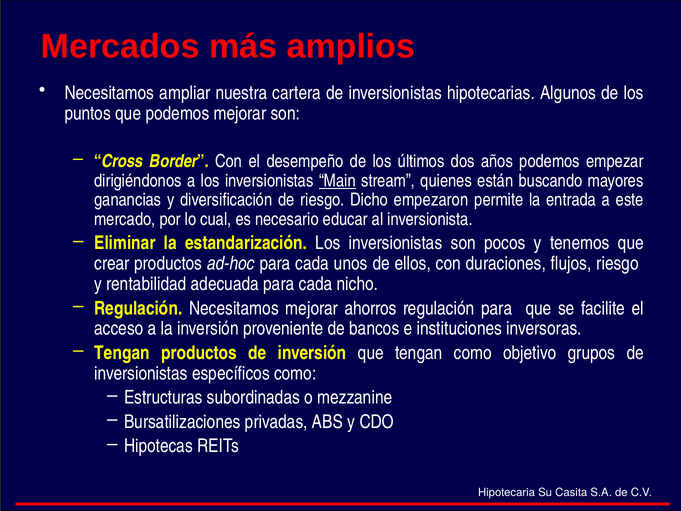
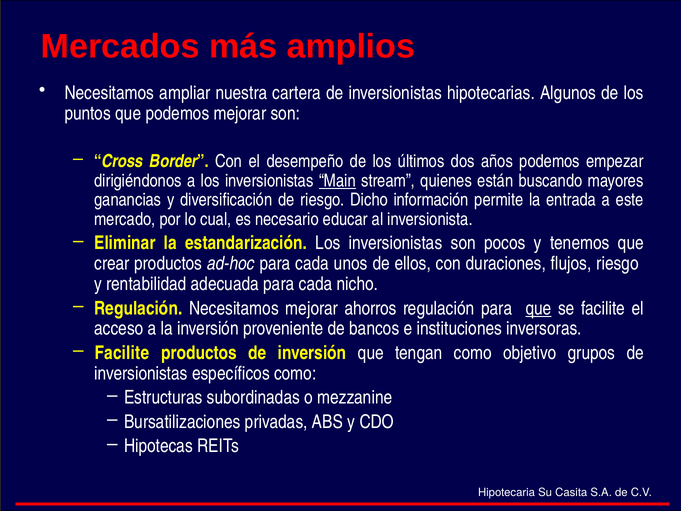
empezaron: empezaron -> información (431, 200)
que underline: none -> present (538, 308)
Tengan: Tengan -> Facilite (122, 353)
